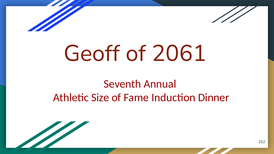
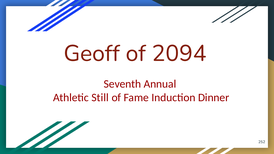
2061: 2061 -> 2094 (179, 53)
Size: Size -> Still (100, 98)
